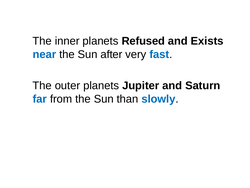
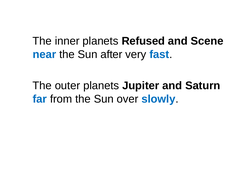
Exists: Exists -> Scene (207, 41)
than: than -> over (127, 99)
